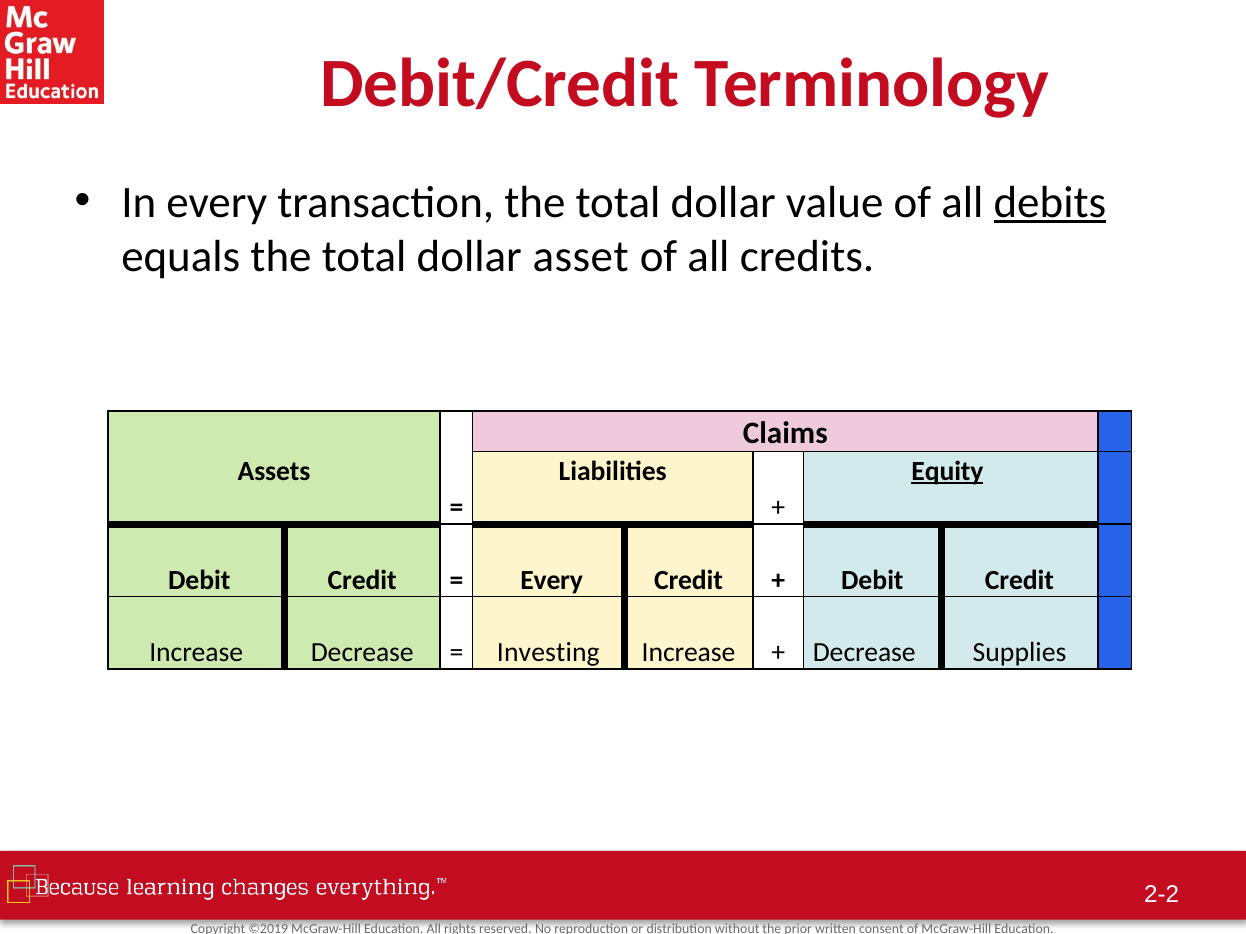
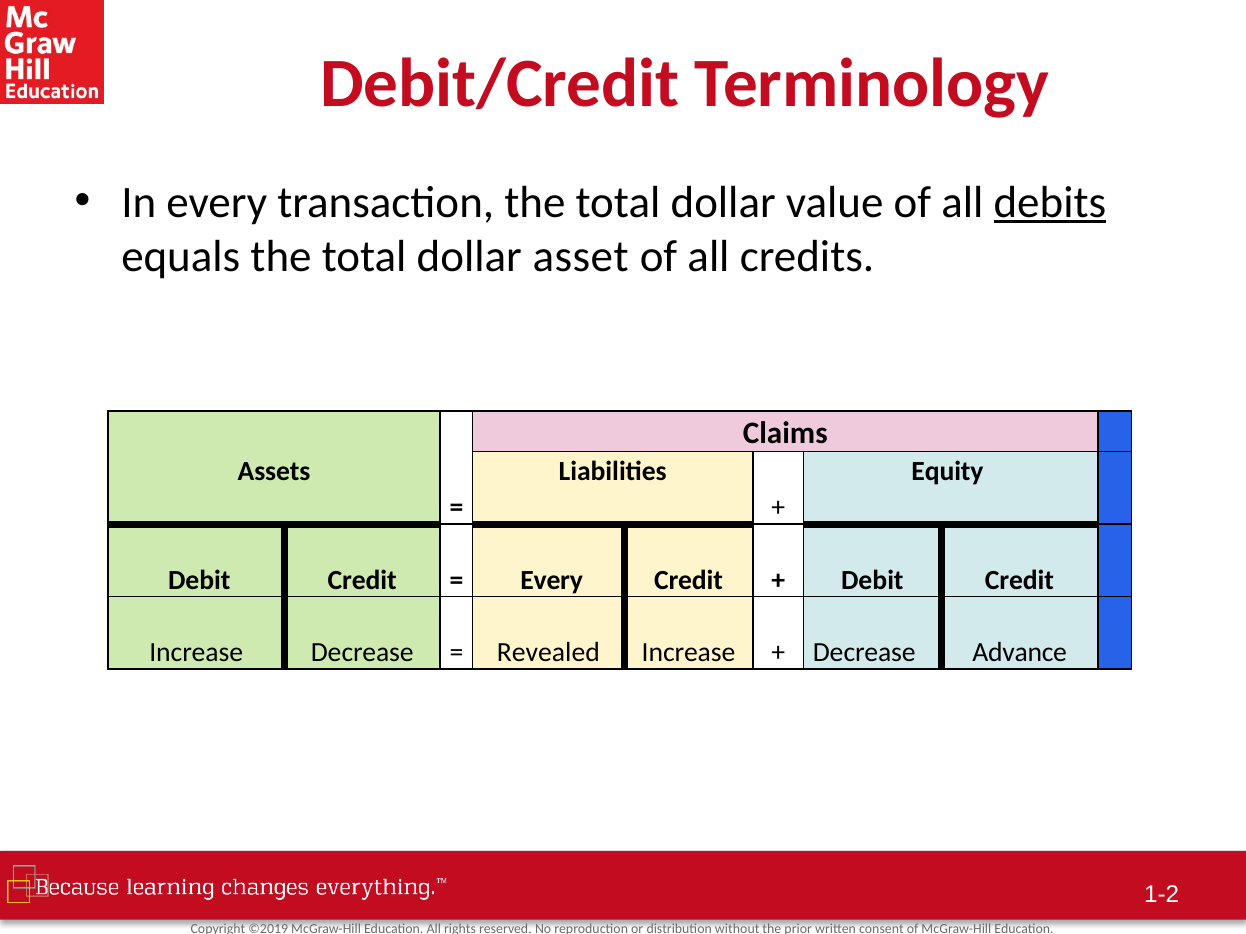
Equity underline: present -> none (948, 472)
Investing: Investing -> Revealed (548, 653)
Supplies: Supplies -> Advance (1020, 653)
2-2: 2-2 -> 1-2 (1162, 895)
